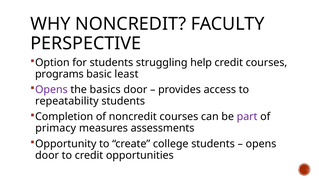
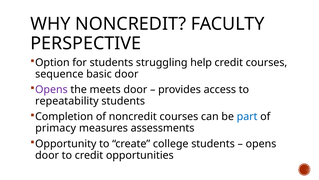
programs: programs -> sequence (59, 74)
basic least: least -> door (126, 74)
basics: basics -> meets (105, 89)
part colour: purple -> blue (247, 116)
